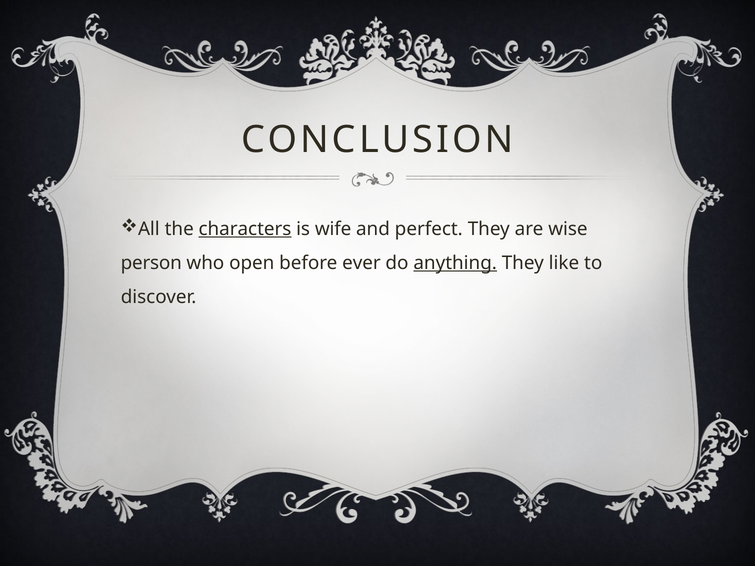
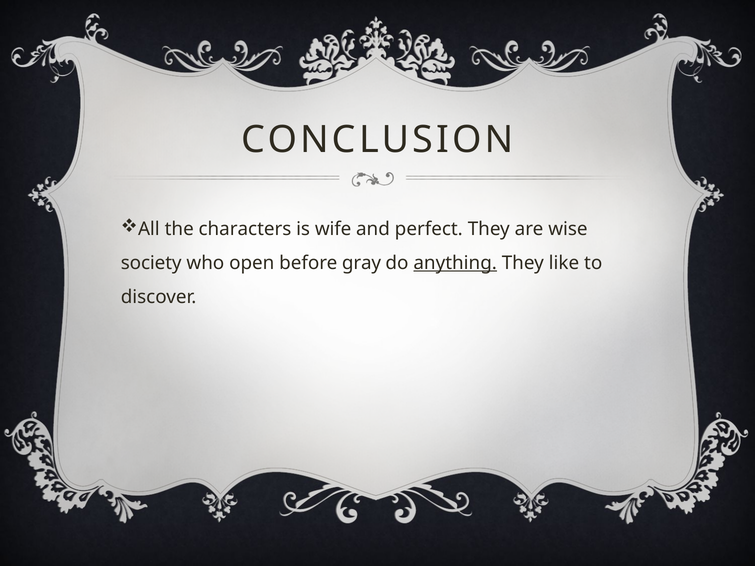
characters underline: present -> none (245, 229)
person: person -> society (151, 263)
ever: ever -> gray (362, 263)
